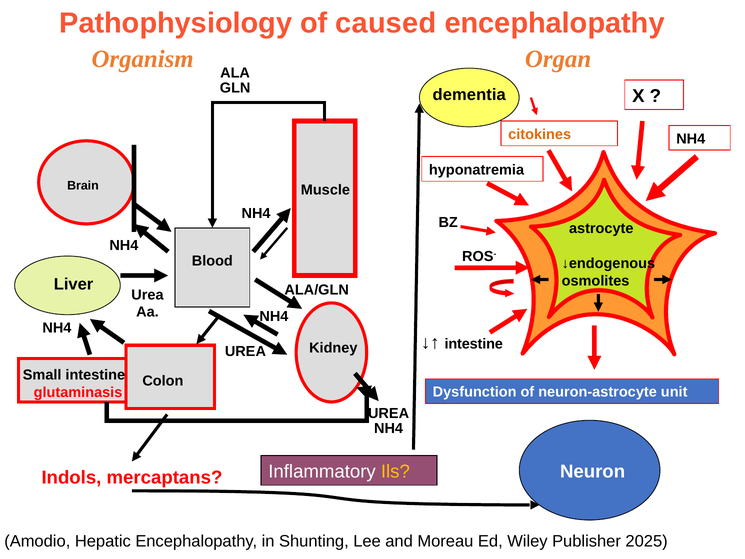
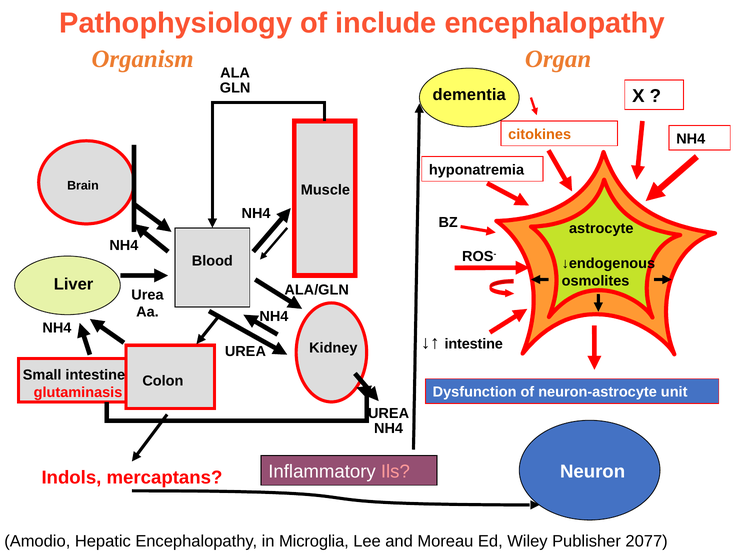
caused: caused -> include (386, 23)
Ils colour: yellow -> pink (395, 472)
Shunting: Shunting -> Microglia (314, 541)
2025: 2025 -> 2077 (647, 541)
